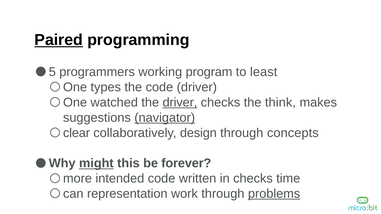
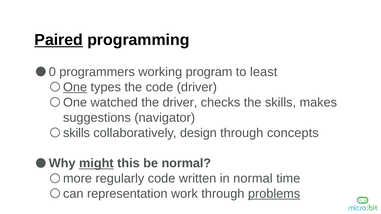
5: 5 -> 0 (52, 72)
One underline: none -> present (75, 87)
driver underline: present -> none (180, 103)
the think: think -> skills (281, 103)
navigator underline: present -> none (165, 118)
clear: clear -> skills (77, 133)
be forever: forever -> normal (186, 164)
intended: intended -> regularly (120, 179)
in checks: checks -> normal (253, 179)
